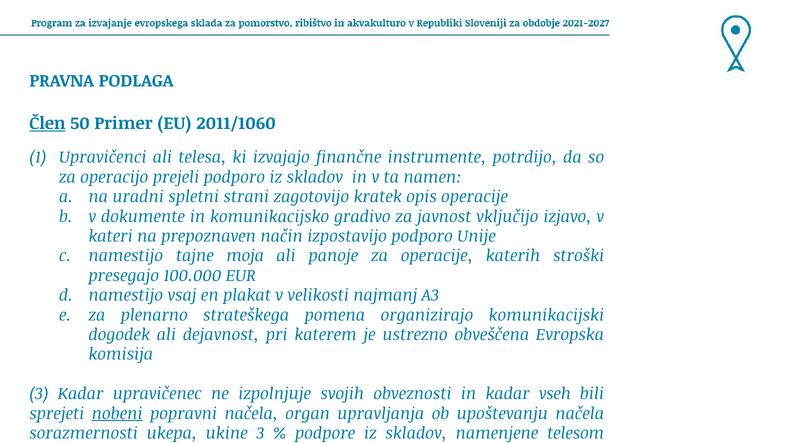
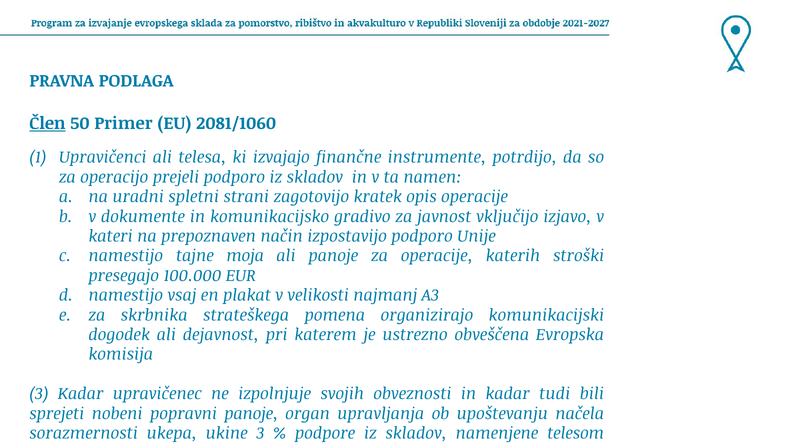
2011/1060: 2011/1060 -> 2081/1060 (236, 124)
plenarno: plenarno -> skrbnika (154, 315)
vseh: vseh -> tudi (555, 394)
nobeni underline: present -> none (117, 414)
popravni načela: načela -> panoje (251, 414)
